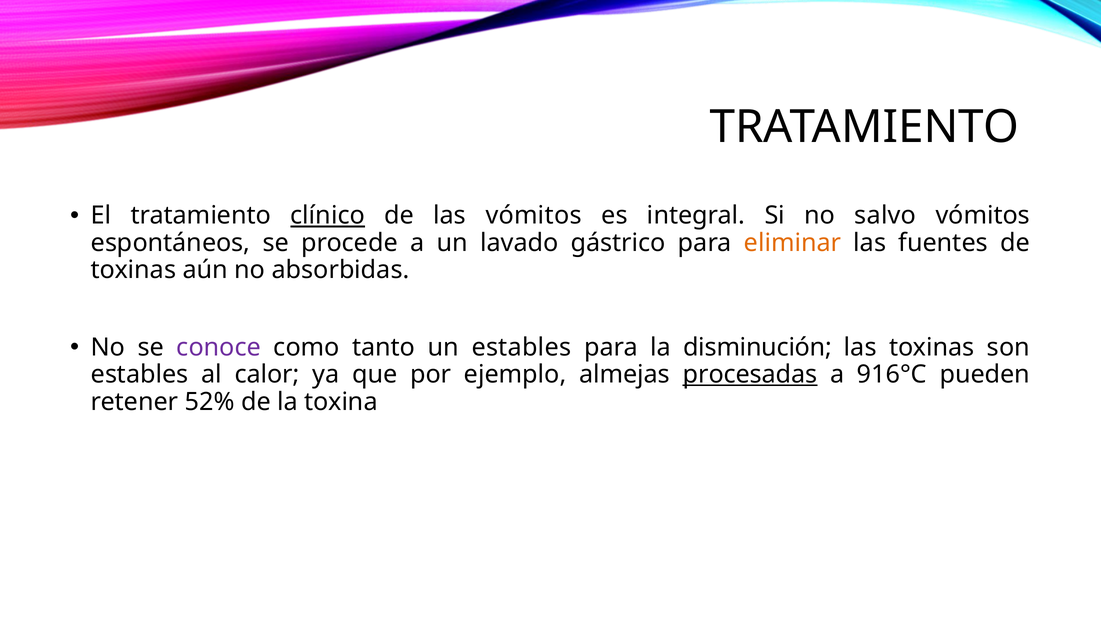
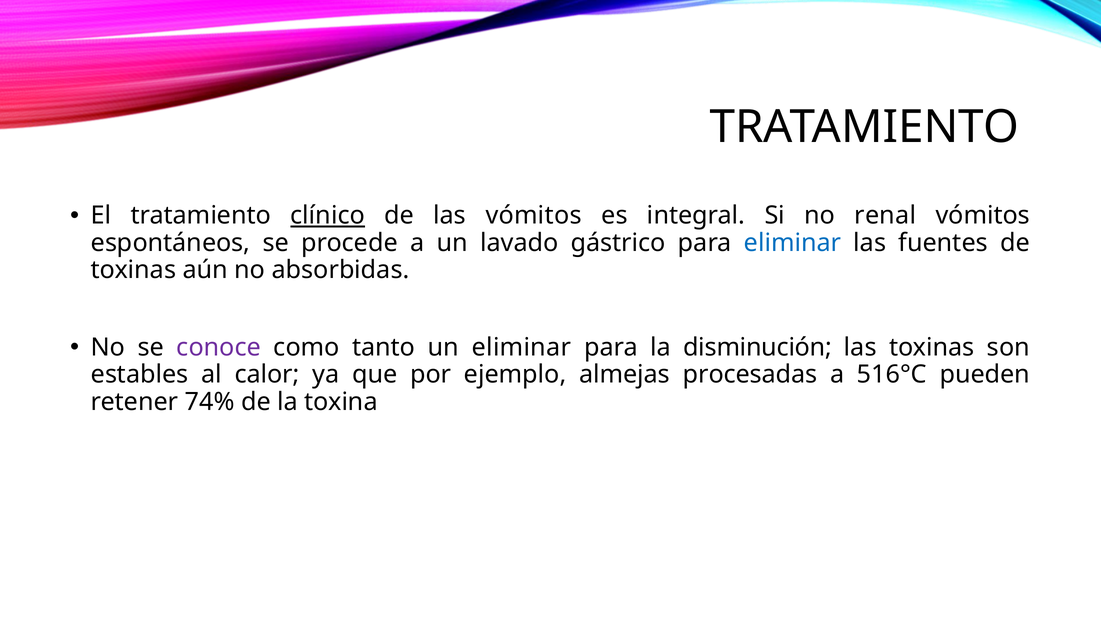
salvo: salvo -> renal (885, 216)
eliminar colour: orange -> blue (793, 243)
un estables: estables -> eliminar (521, 348)
procesadas underline: present -> none (750, 375)
916°C: 916°C -> 516°C (892, 375)
52%: 52% -> 74% (210, 402)
